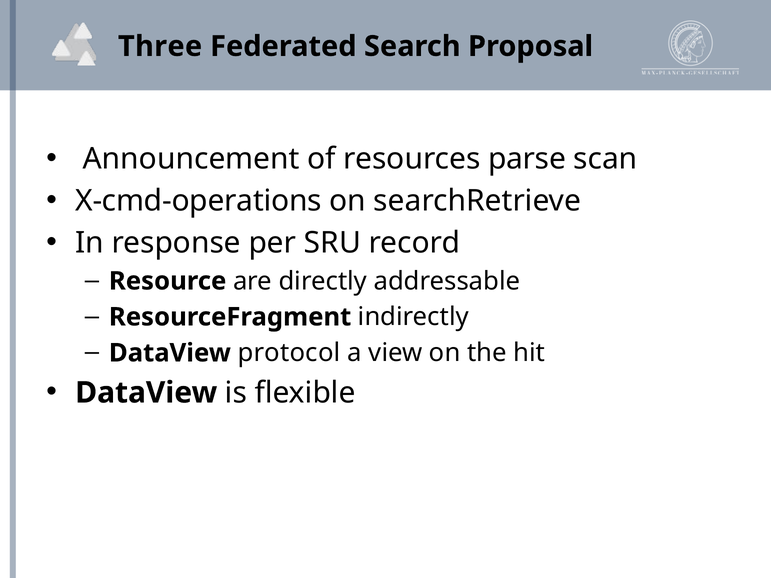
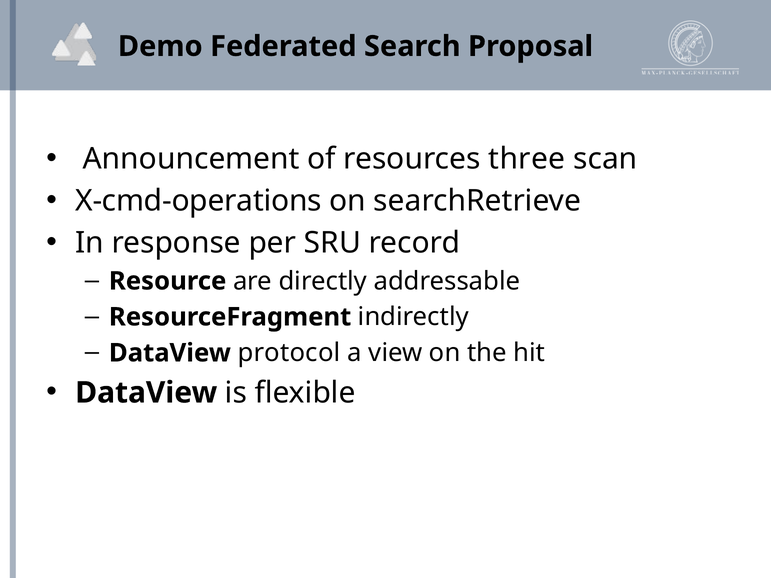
Three: Three -> Demo (160, 46)
parse: parse -> three (527, 159)
